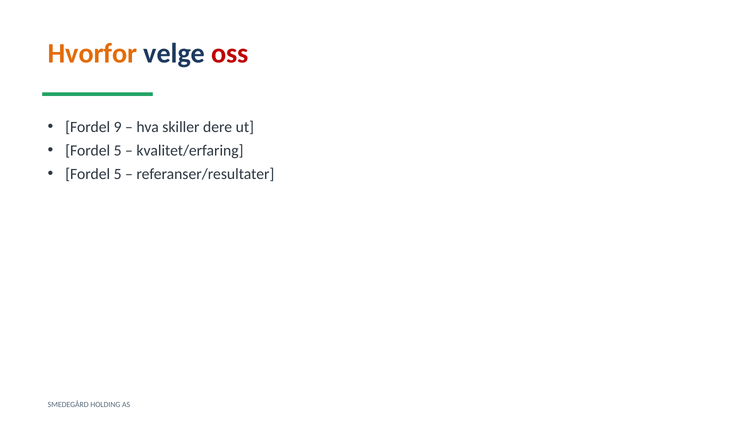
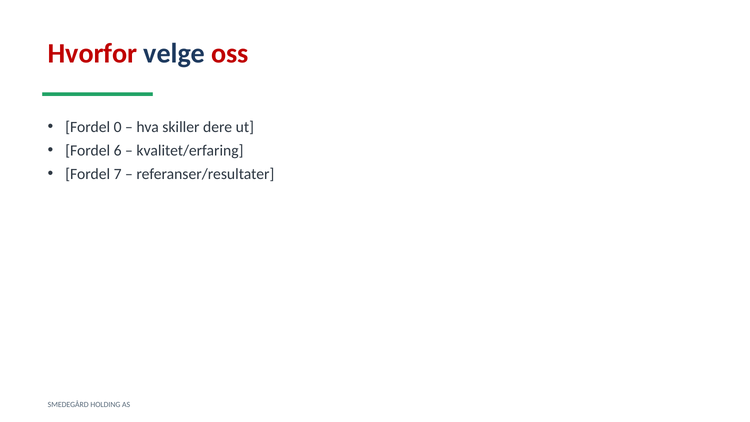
Hvorfor colour: orange -> red (92, 54)
9: 9 -> 0 (118, 127)
5: 5 -> 6 (118, 150)
5: 5 -> 7 (118, 174)
